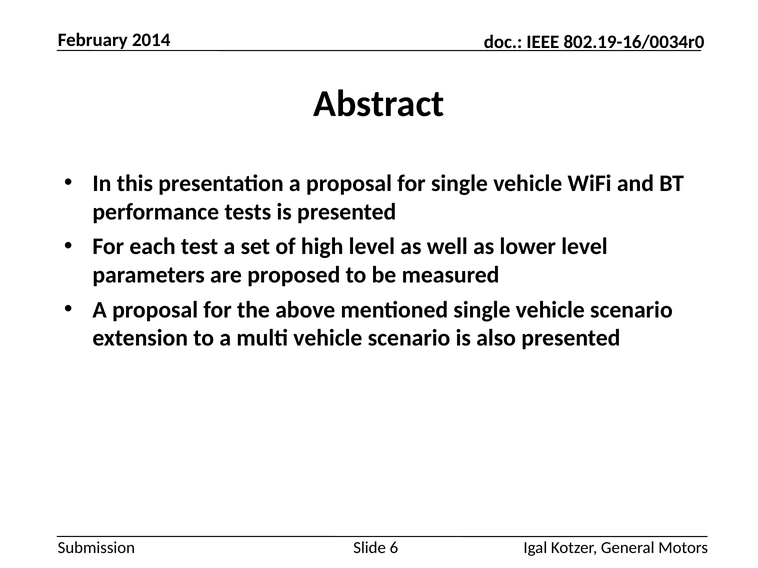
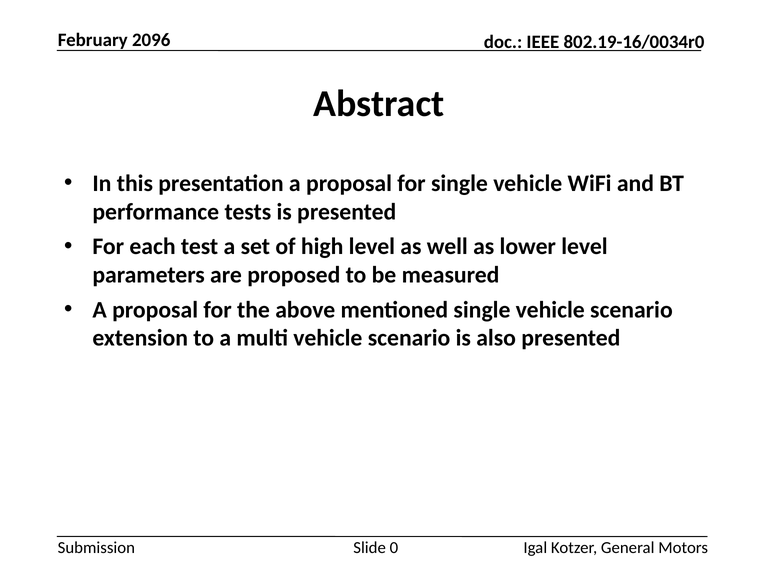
2014: 2014 -> 2096 (151, 40)
6: 6 -> 0 (394, 548)
